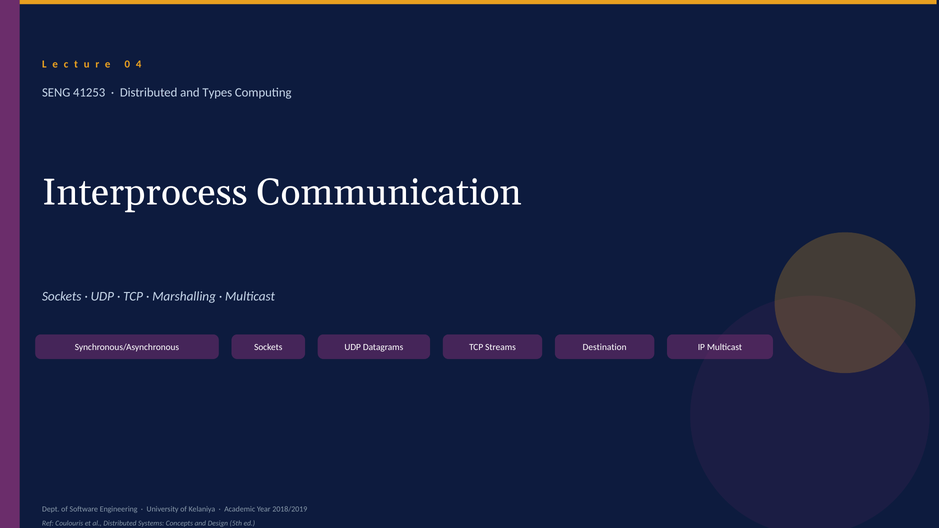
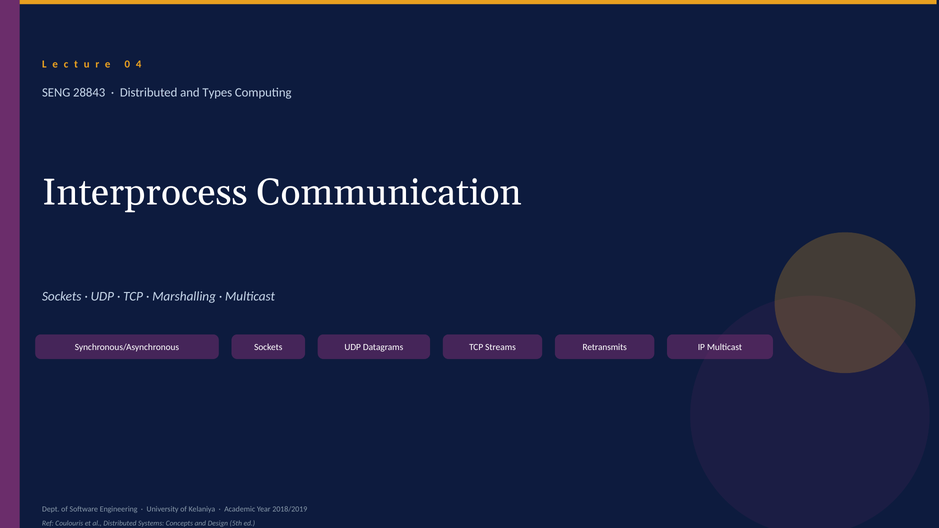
41253: 41253 -> 28843 (89, 92)
Destination: Destination -> Retransmits (605, 347)
